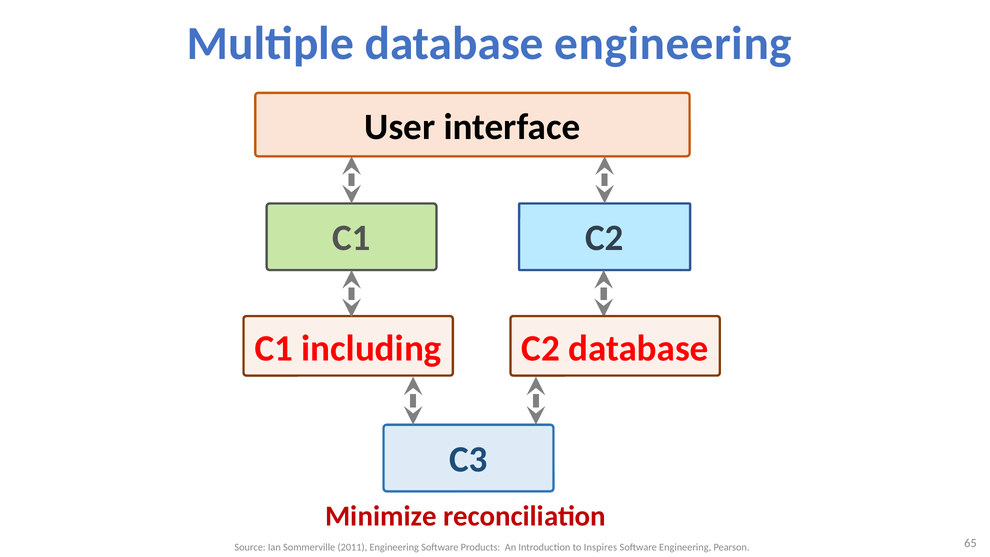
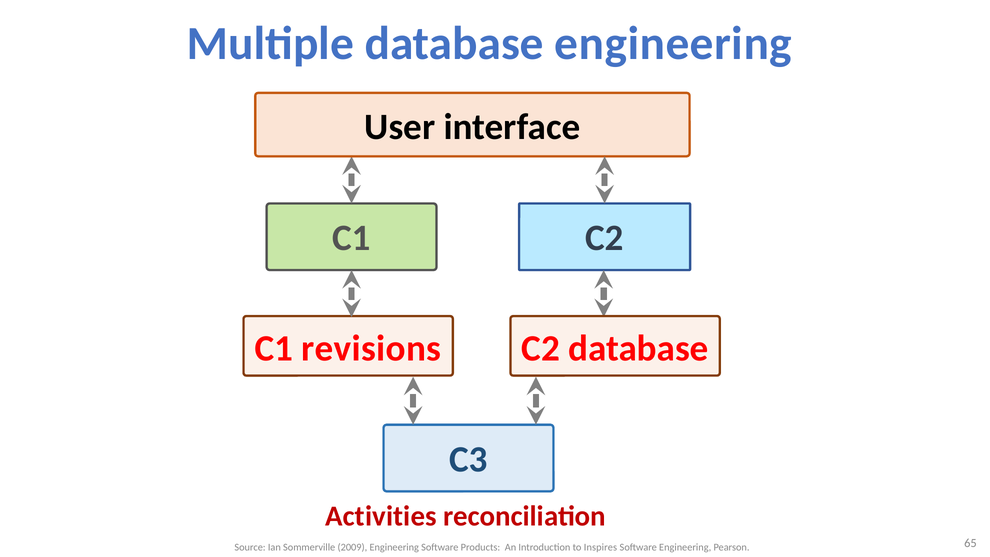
including: including -> revisions (371, 348)
Minimize: Minimize -> Activities (381, 516)
2011: 2011 -> 2009 (352, 547)
